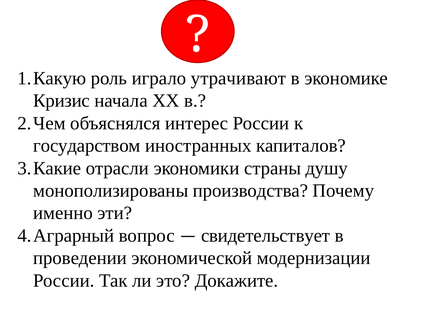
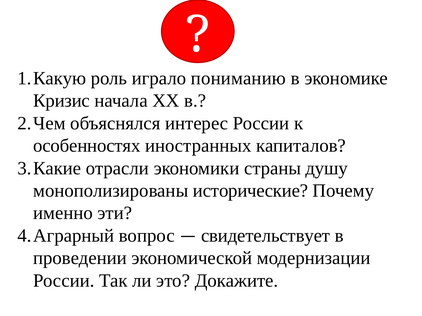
утрачивают: утрачивают -> пониманию (238, 78)
государством: государством -> особенностях (87, 146)
производства: производства -> исторические (251, 191)
